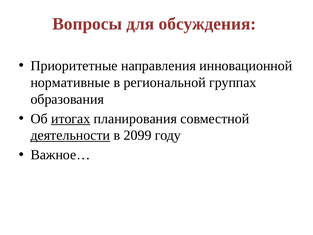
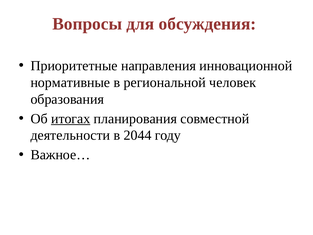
группах: группах -> человек (233, 82)
деятельности underline: present -> none (70, 135)
2099: 2099 -> 2044 (138, 135)
